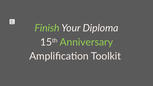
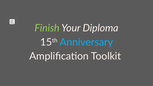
Anniversary colour: light green -> light blue (86, 42)
